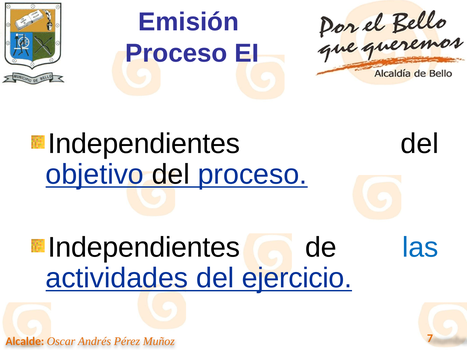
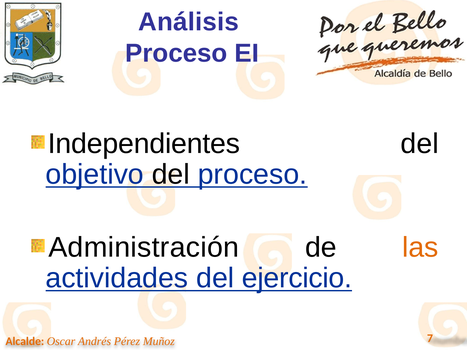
Emisión: Emisión -> Análisis (189, 22)
Independientes: Independientes -> Administración (144, 248)
las colour: blue -> orange (420, 248)
